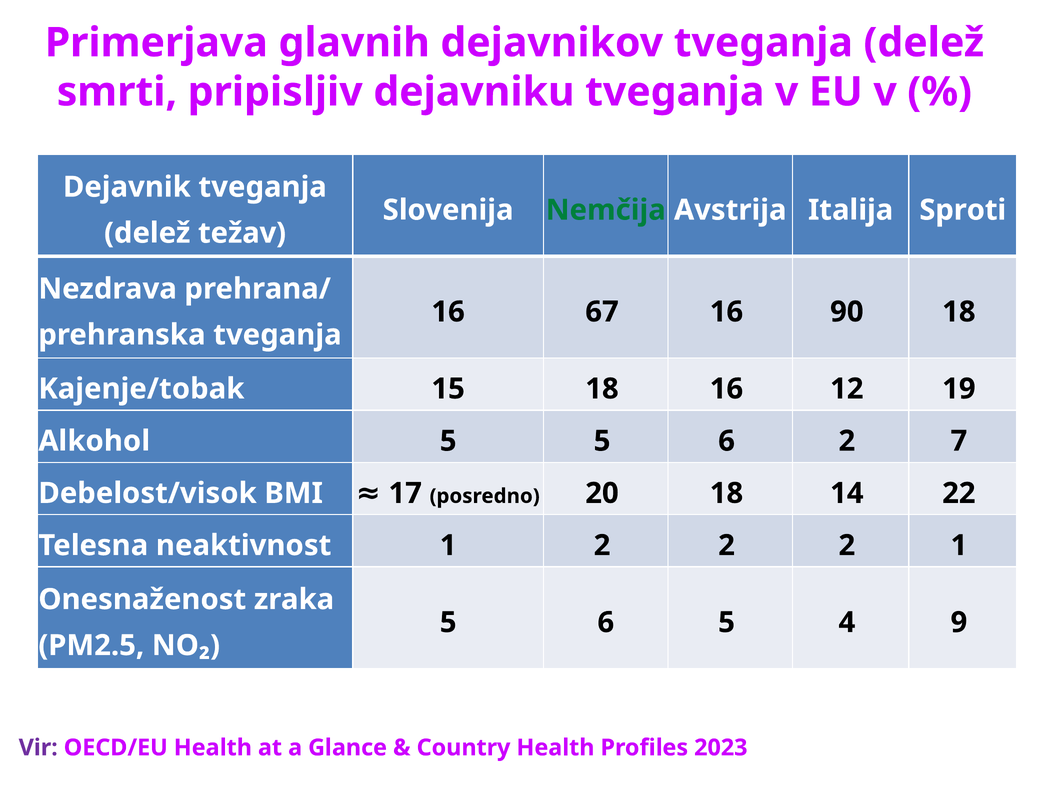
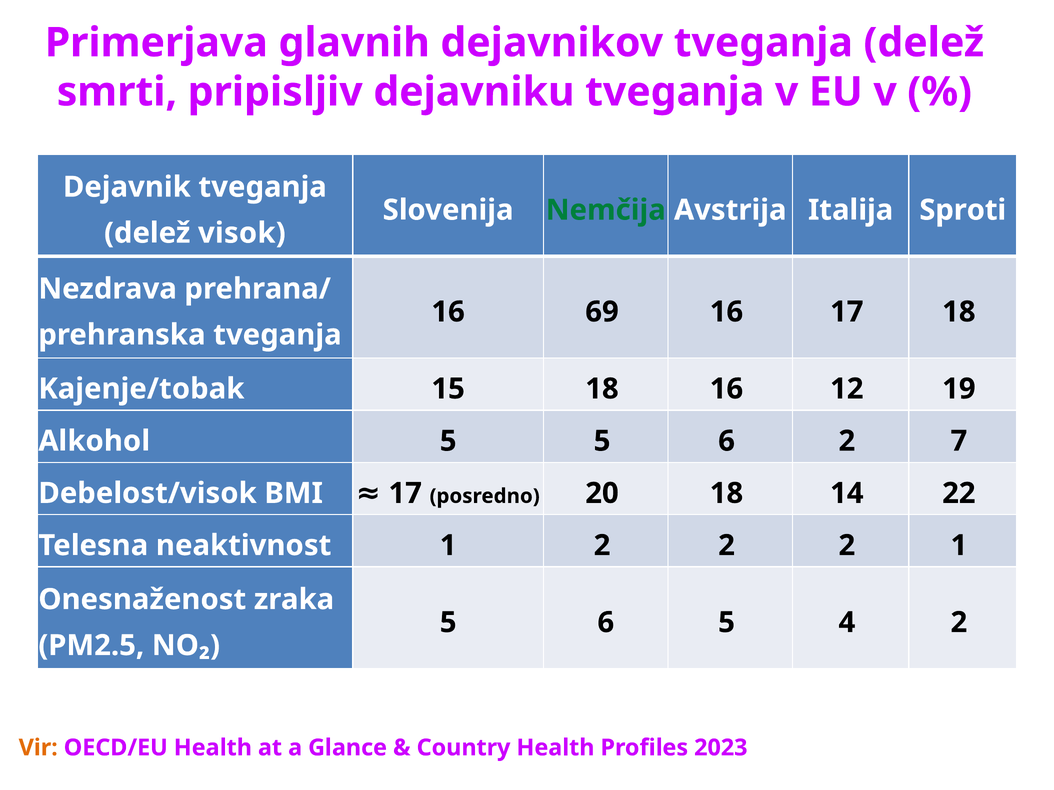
težav: težav -> visok (242, 233)
67: 67 -> 69 (602, 312)
16 90: 90 -> 17 (847, 312)
4 9: 9 -> 2 (959, 623)
Vir colour: purple -> orange (38, 748)
